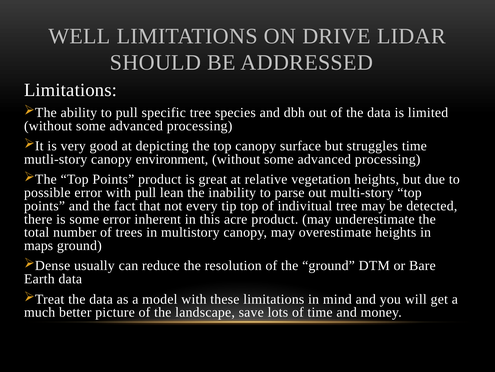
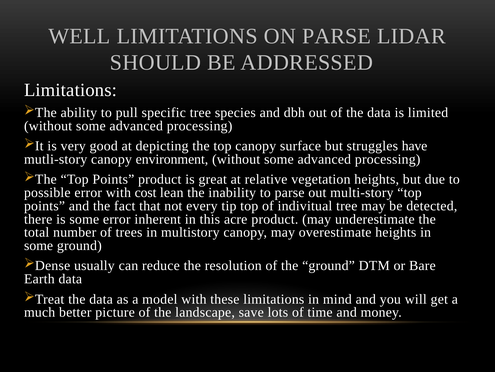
ON DRIVE: DRIVE -> PARSE (337, 36)
struggles time: time -> have (415, 146)
with pull: pull -> cost (146, 192)
maps: maps -> some (39, 245)
